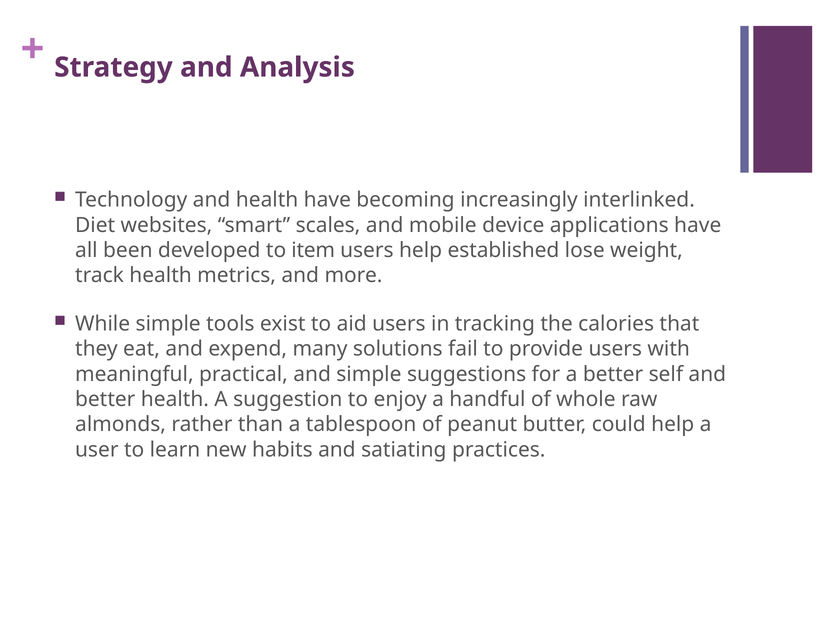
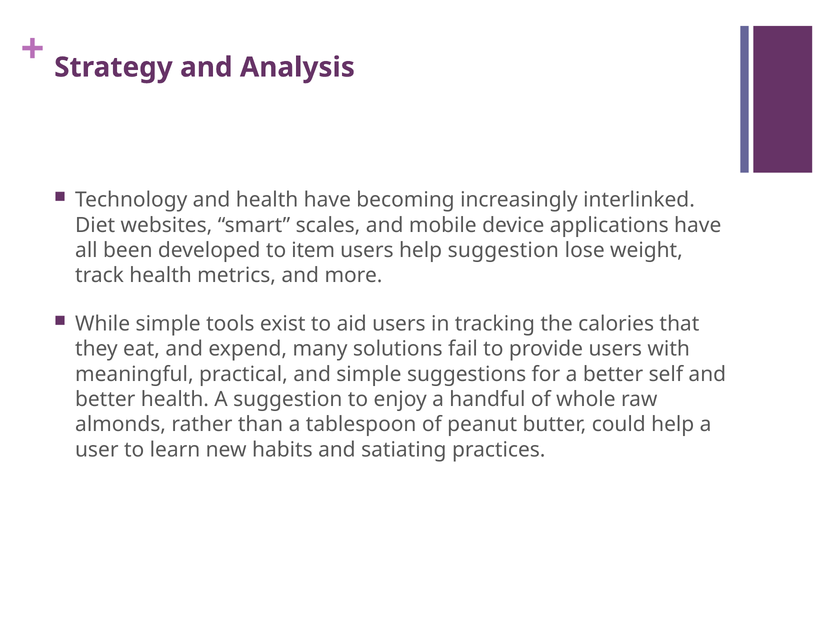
help established: established -> suggestion (503, 250)
